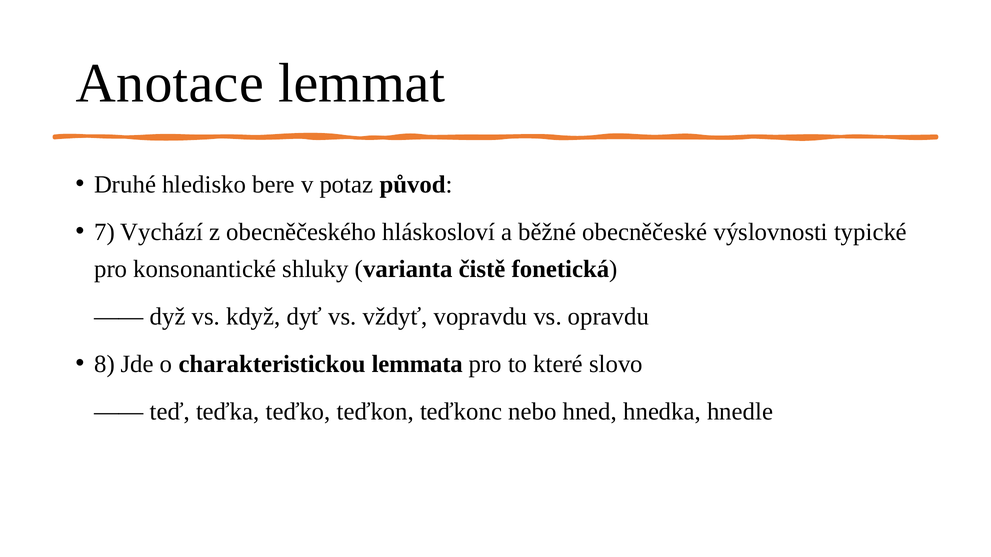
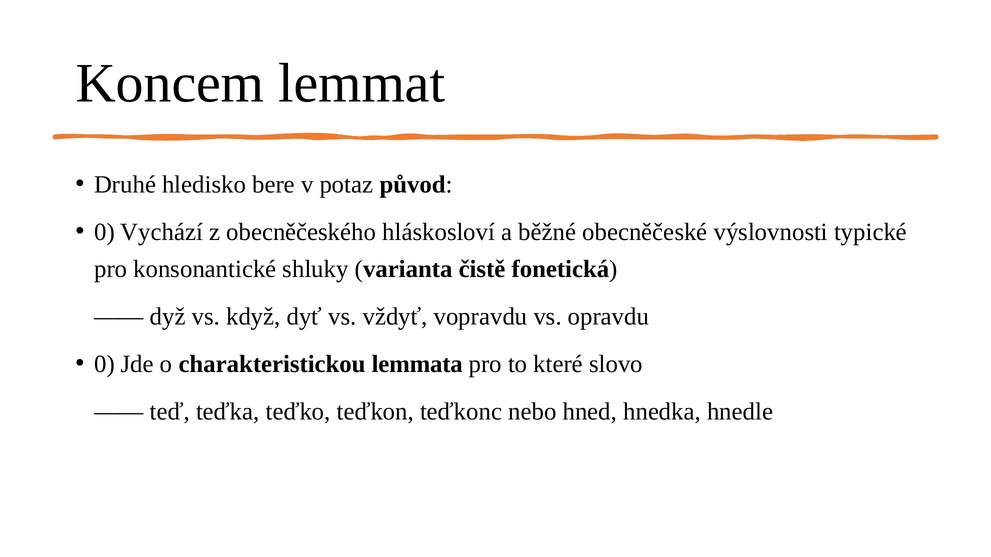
Anotace: Anotace -> Koncem (170, 83)
7: 7 -> 0 (104, 232)
8: 8 -> 0 (104, 364)
